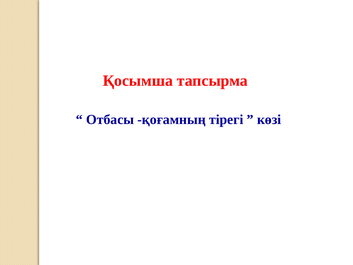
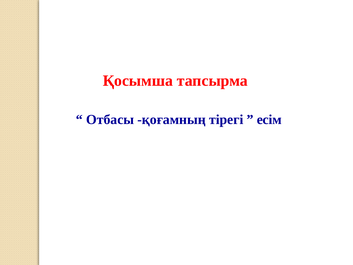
көзі: көзі -> есім (269, 119)
